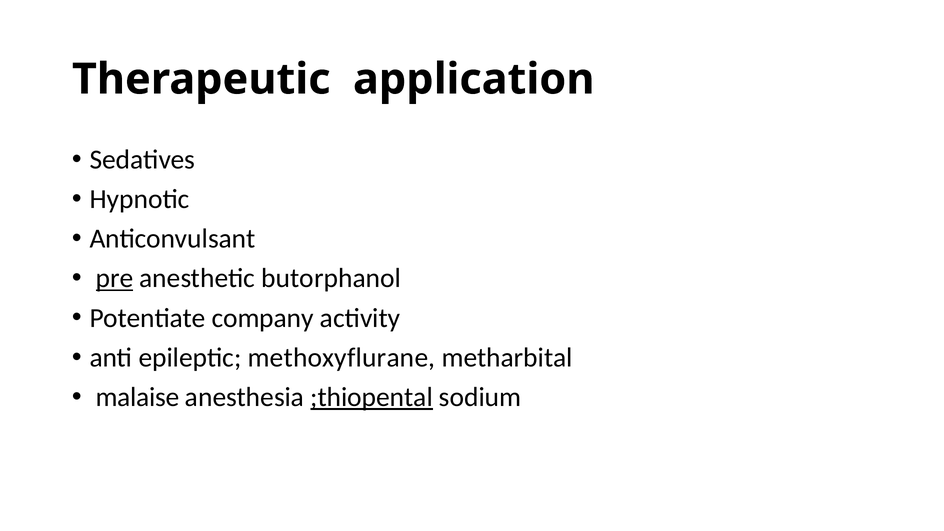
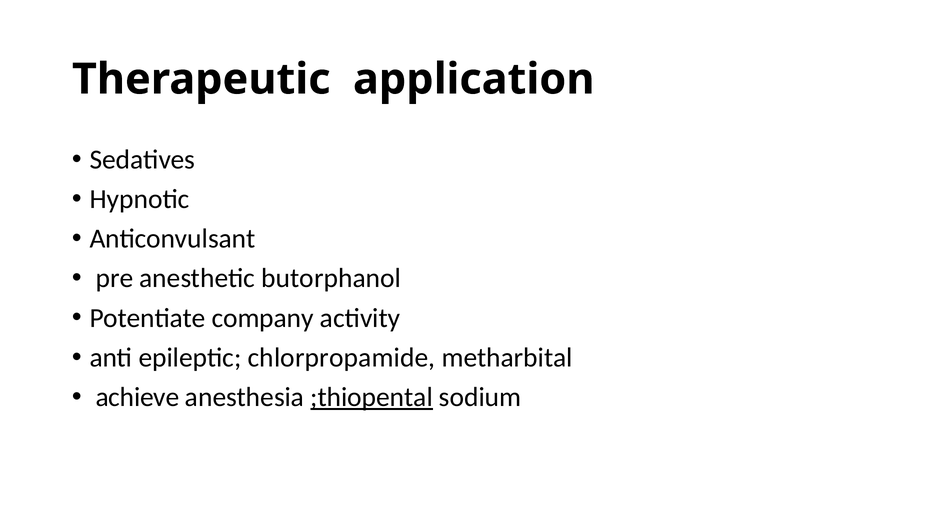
pre underline: present -> none (115, 278)
methoxyflurane: methoxyflurane -> chlorpropamide (341, 358)
malaise: malaise -> achieve (137, 397)
